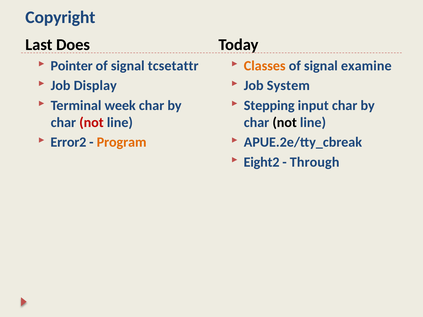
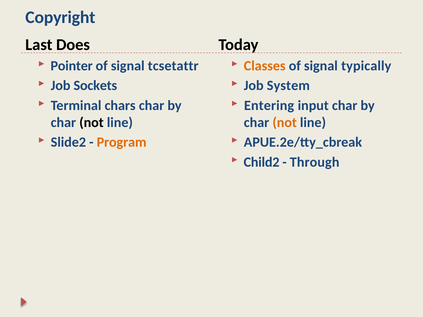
examine: examine -> typically (366, 66)
Display: Display -> Sockets (95, 86)
week: week -> chars (120, 106)
Stepping: Stepping -> Entering (269, 106)
not colour: red -> black (91, 123)
not colour: black -> orange (285, 123)
Error2: Error2 -> Slide2 (68, 142)
Eight2: Eight2 -> Child2 (262, 162)
